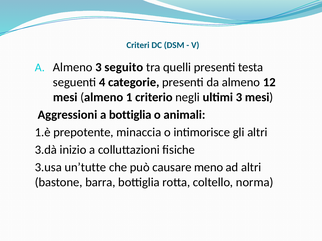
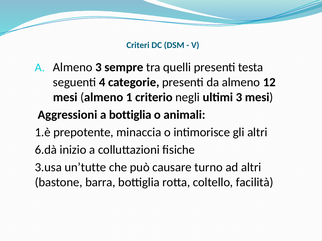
seguito: seguito -> sempre (124, 67)
3.dà: 3.dà -> 6.dà (46, 150)
meno: meno -> turno (209, 168)
norma: norma -> facilità (255, 183)
